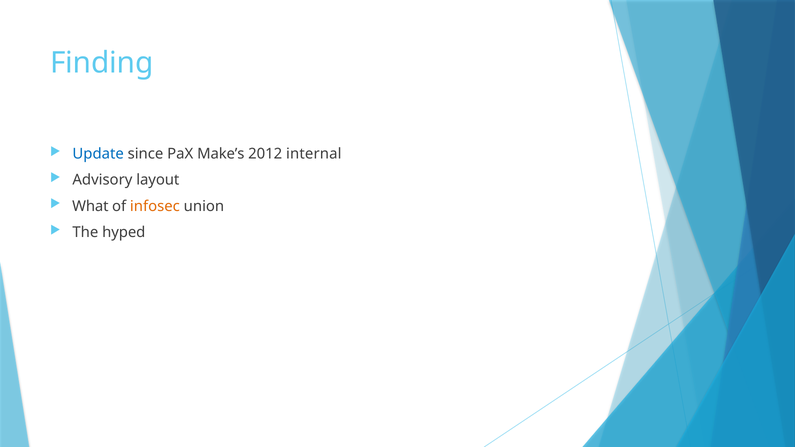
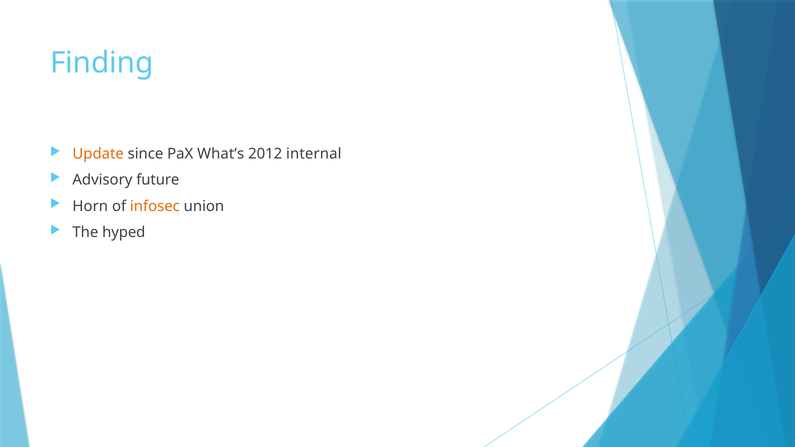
Update colour: blue -> orange (98, 154)
Make’s: Make’s -> What’s (221, 154)
layout: layout -> future (158, 180)
What: What -> Horn (90, 206)
